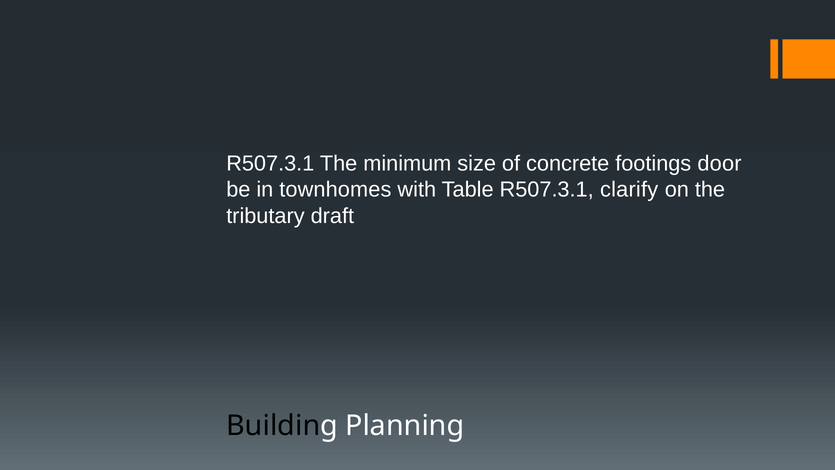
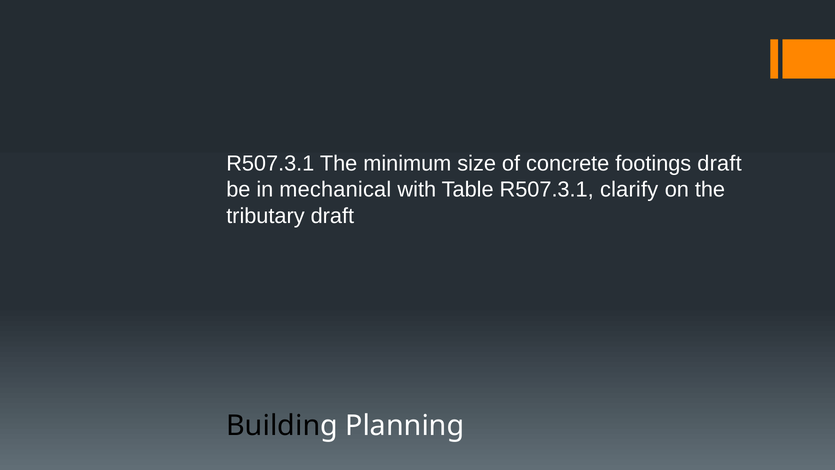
footings door: door -> draft (719, 164)
townhomes: townhomes -> mechanical (335, 190)
